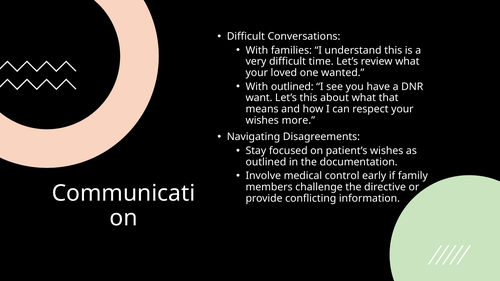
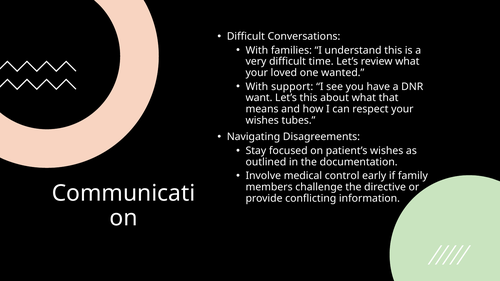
With outlined: outlined -> support (292, 87)
more: more -> tubes (298, 120)
